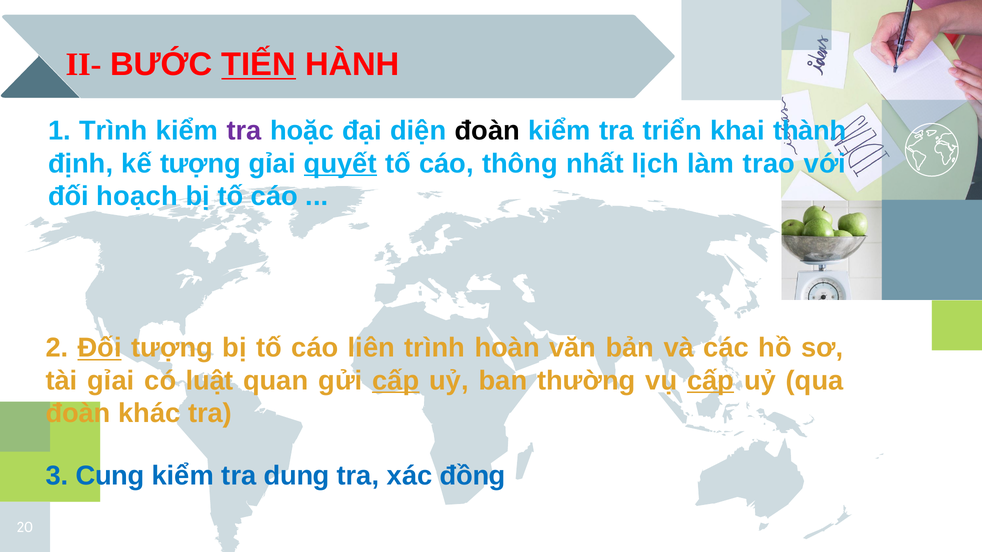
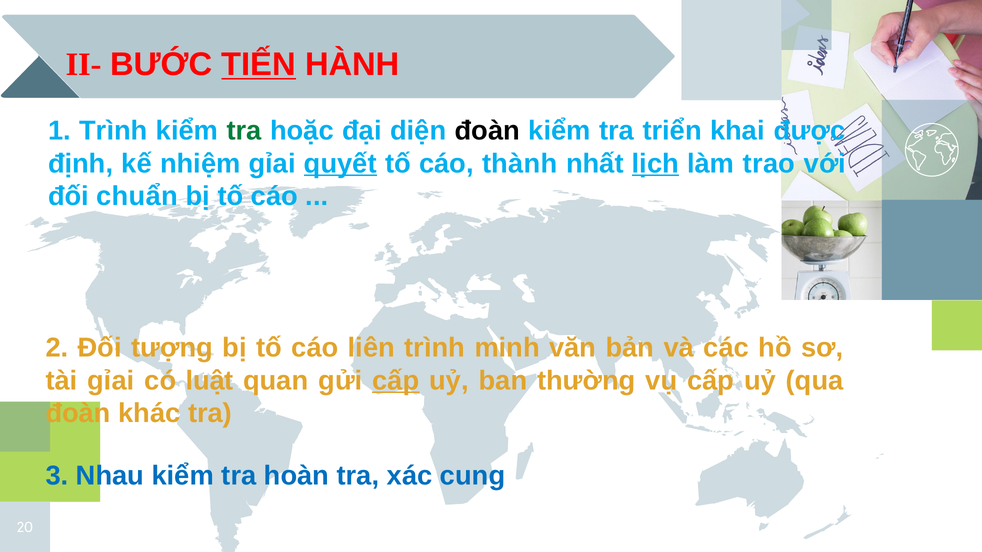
tra colour: purple -> green (244, 131)
thành: thành -> được (809, 131)
kế tượng: tượng -> nhiệm (200, 164)
thông: thông -> thành (520, 164)
lịch underline: none -> present (655, 164)
hoạch: hoạch -> chuẩn (137, 196)
Đối underline: present -> none (100, 348)
hoàn: hoàn -> minh (507, 348)
cấp underline: present -> none (711, 381)
Cung: Cung -> Nhau (110, 476)
dung: dung -> hoàn (297, 476)
đồng: đồng -> cung (473, 476)
